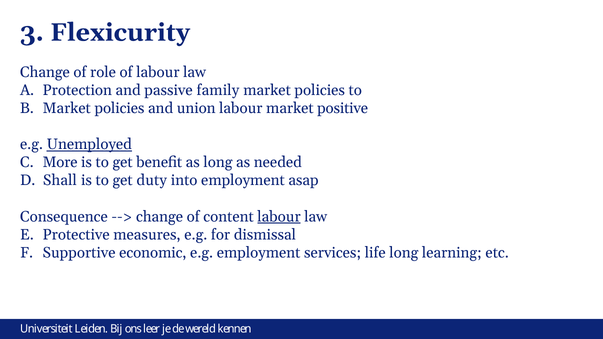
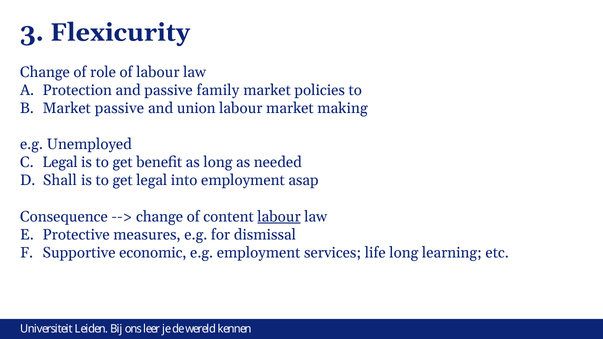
policies: policies -> passive (119, 108)
positive: positive -> making (342, 108)
Unemployed underline: present -> none (89, 144)
More: More -> Legal (60, 162)
get duty: duty -> legal (152, 181)
